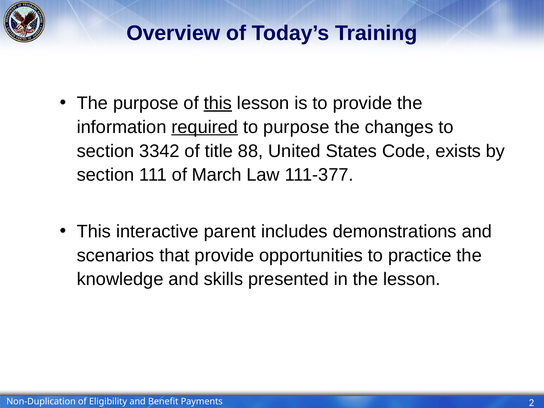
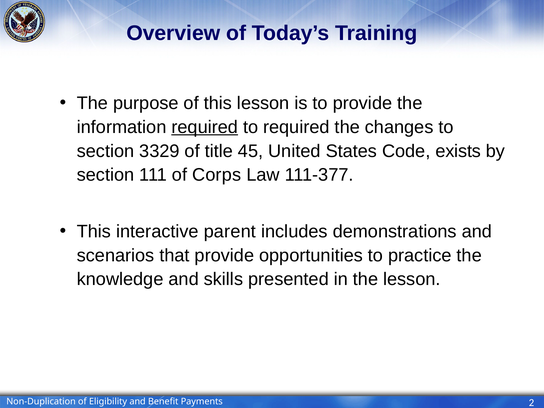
this underline: present -> none (218, 103)
to purpose: purpose -> required (296, 127)
3342: 3342 -> 3329 (159, 151)
88: 88 -> 45 (251, 151)
March: March -> Corps (217, 175)
